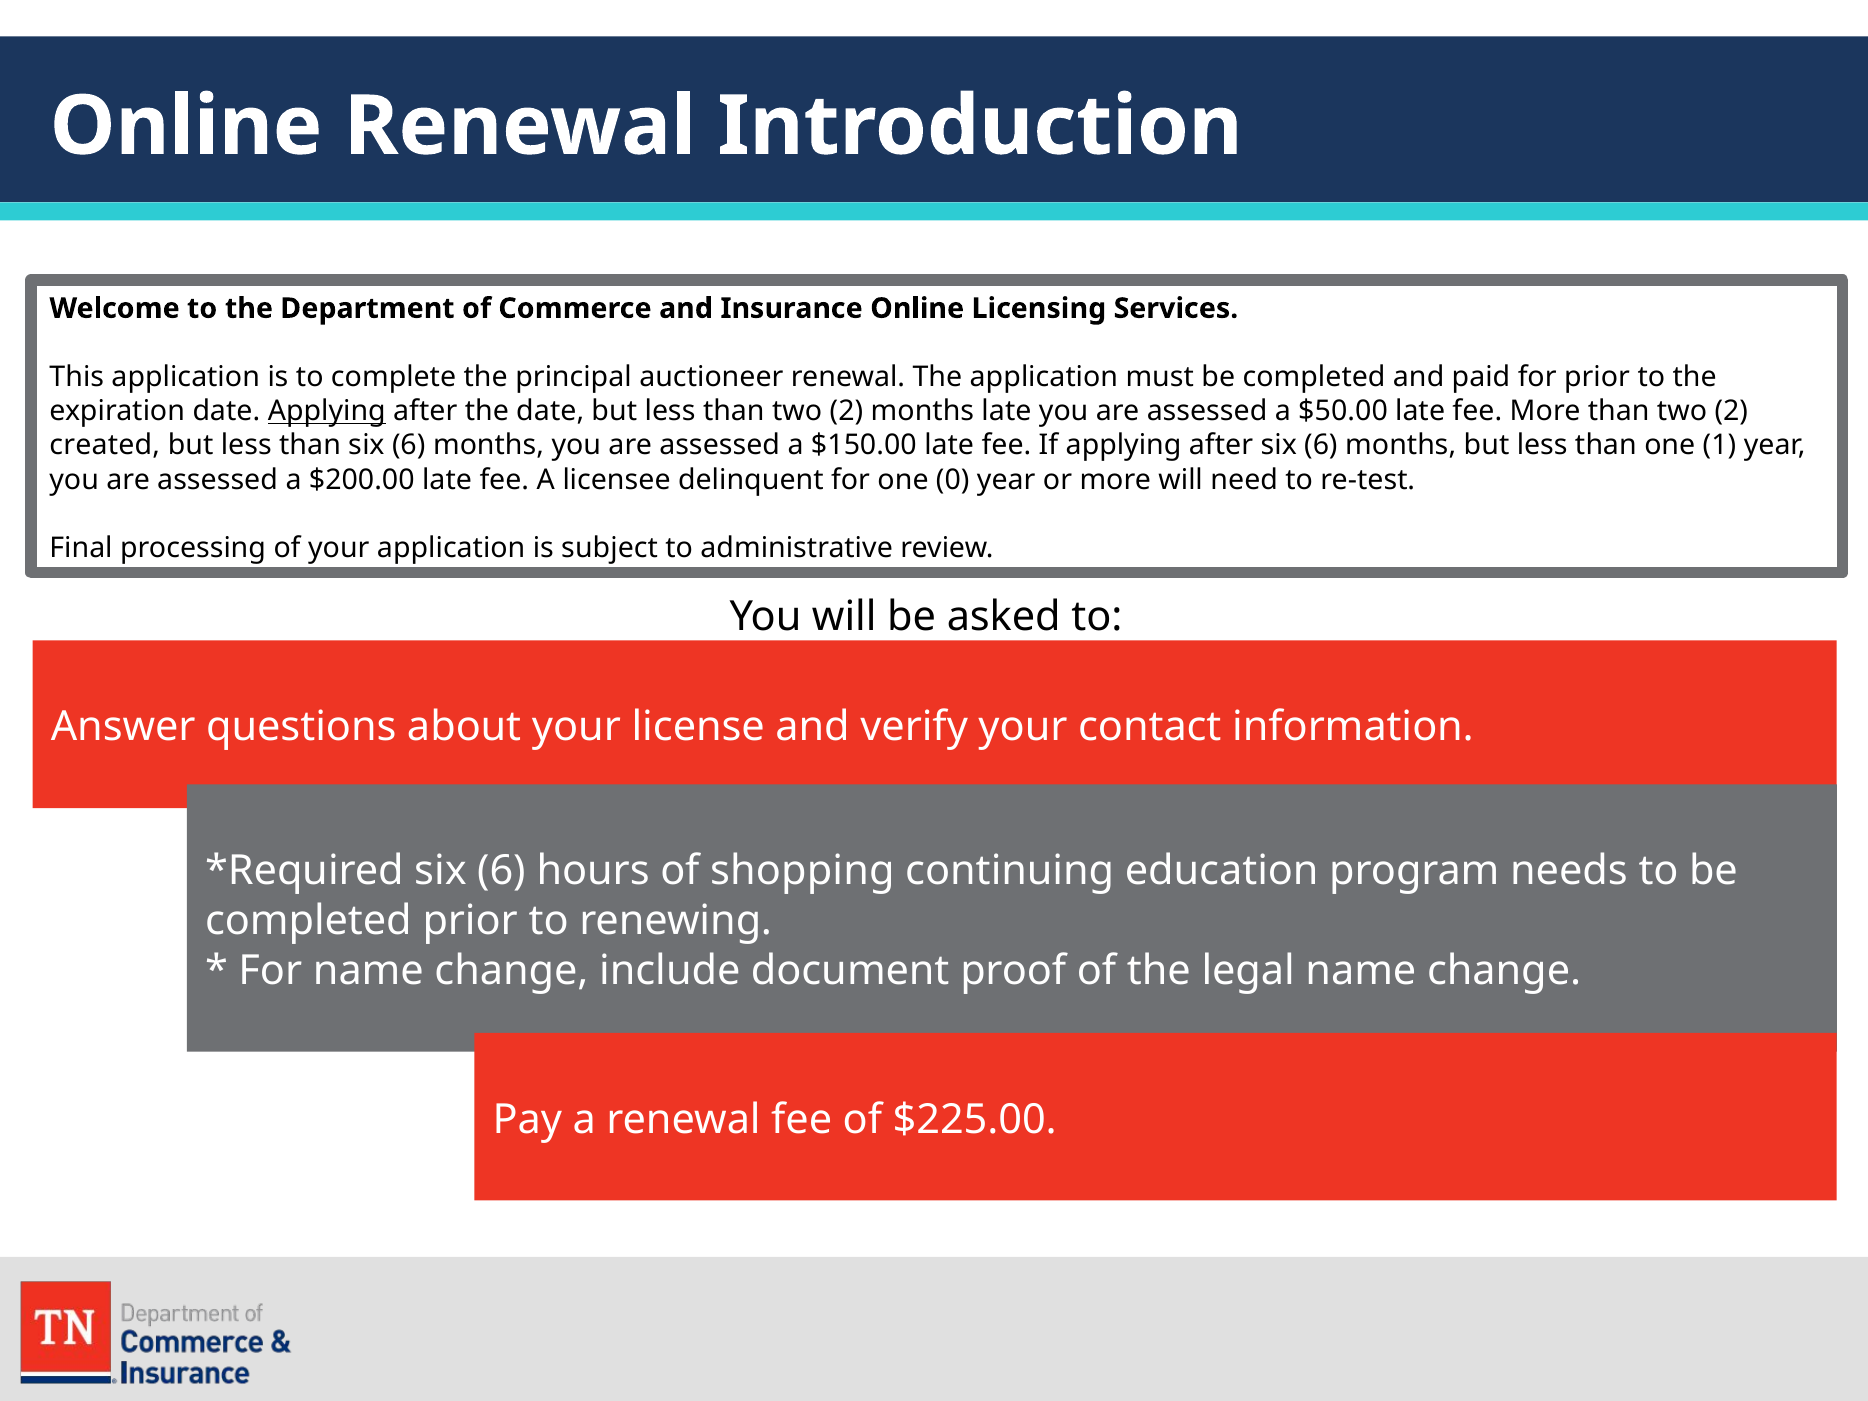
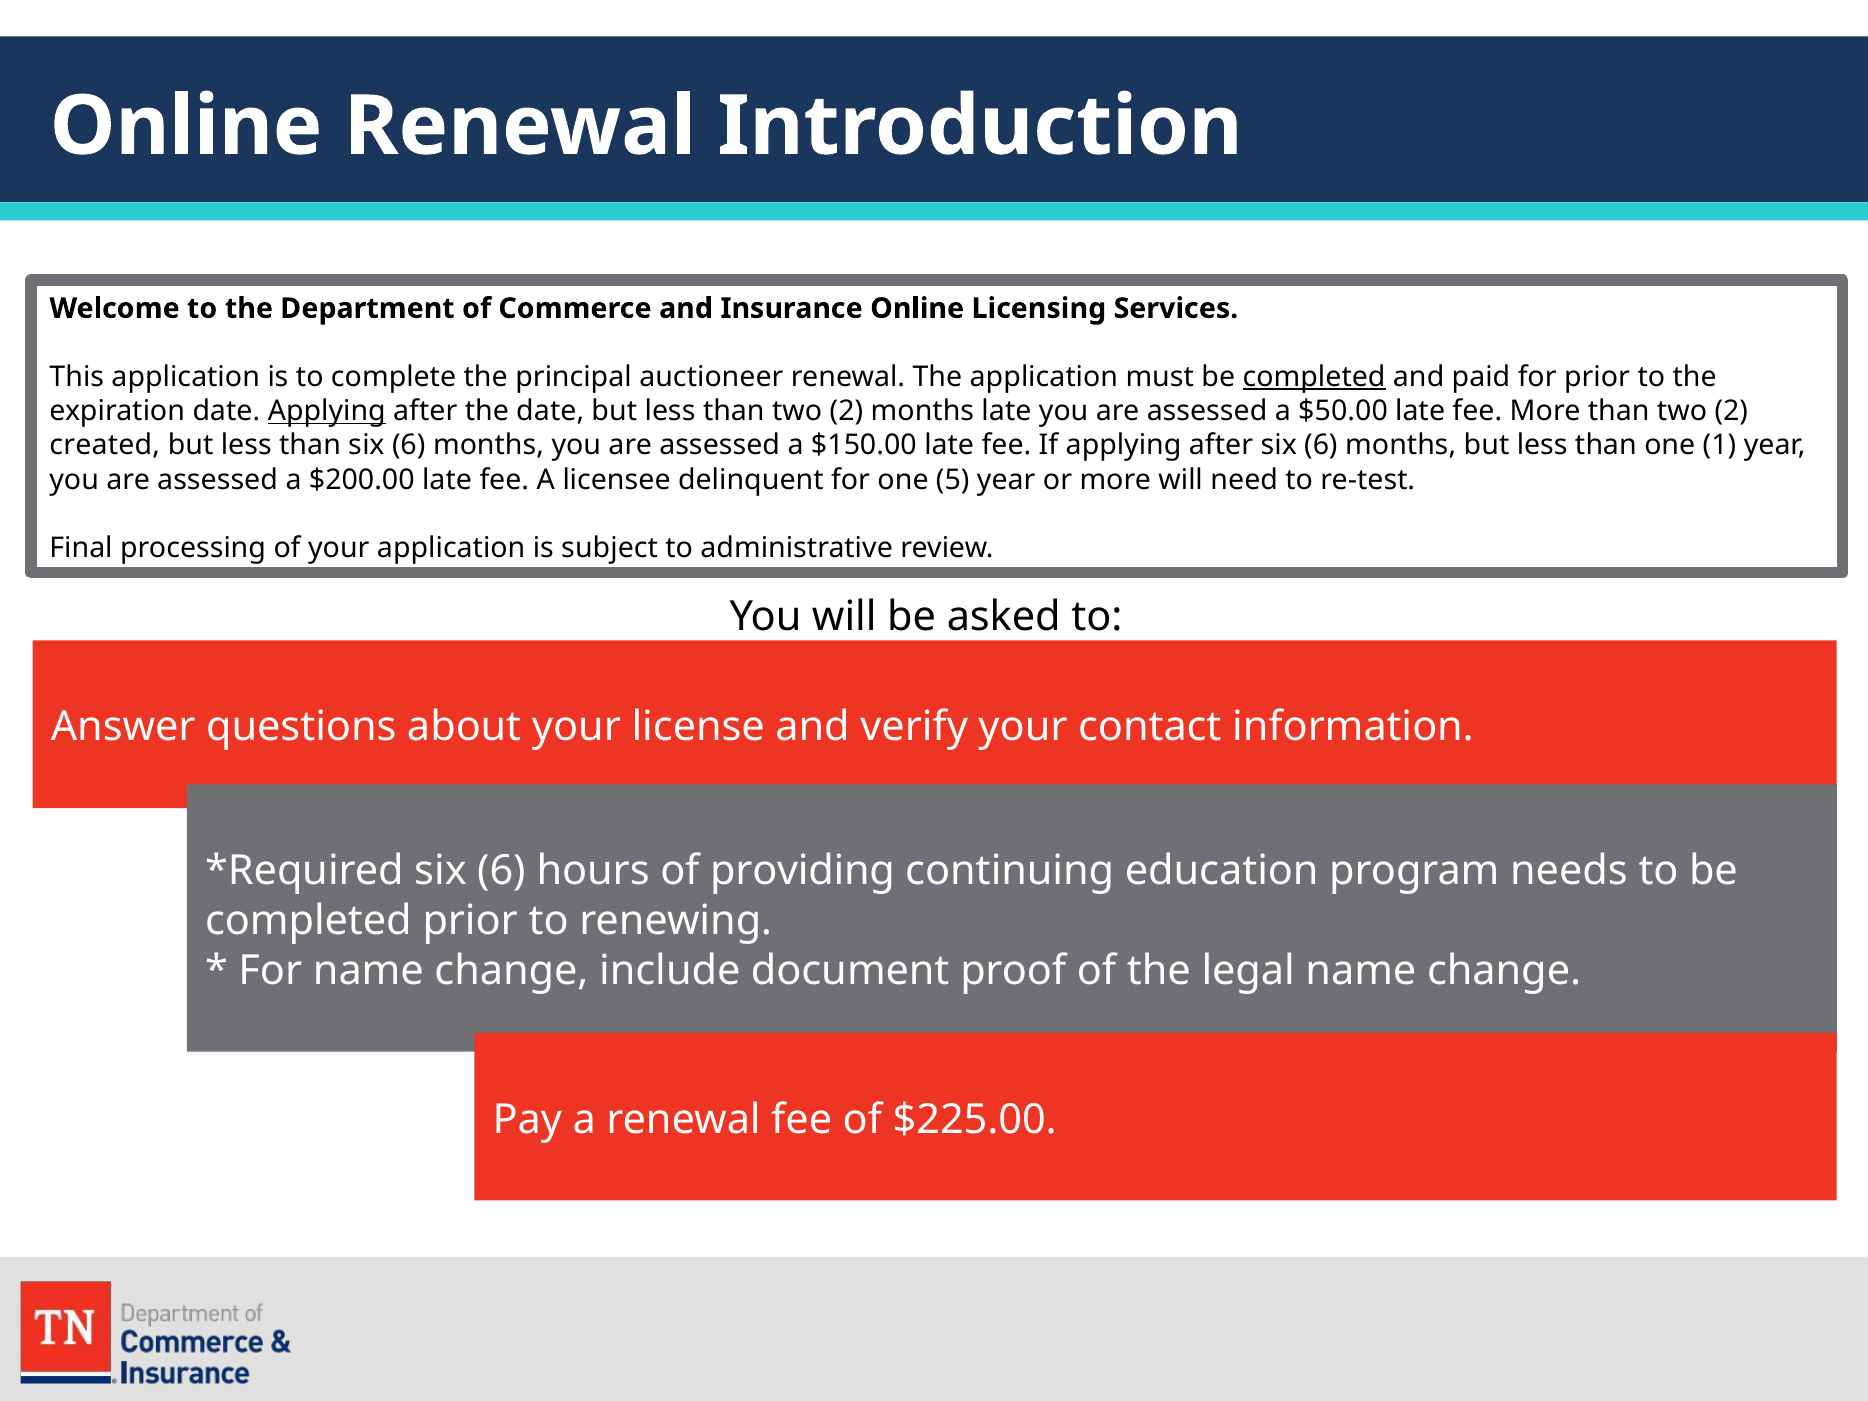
completed underline: none -> present (1314, 377)
0: 0 -> 5 (953, 480)
shopping: shopping -> providing (803, 871)
